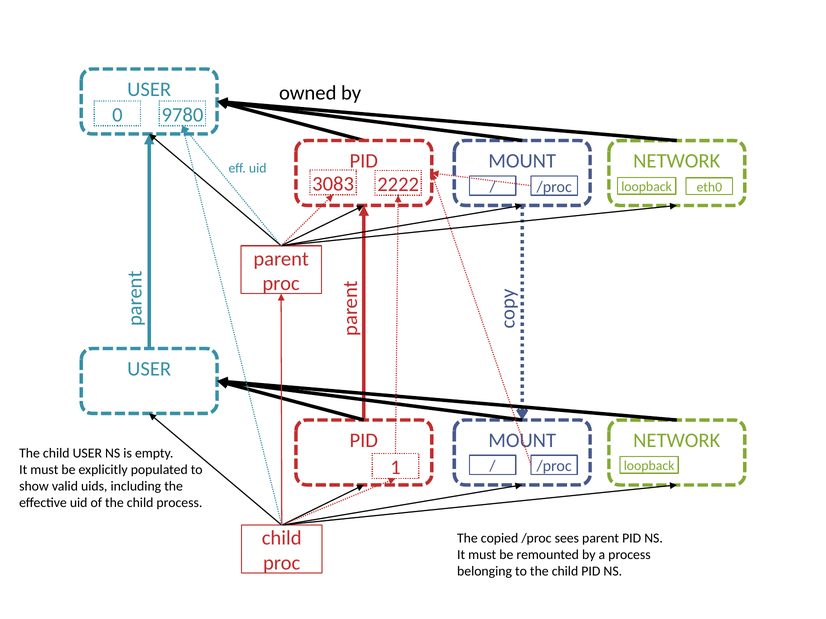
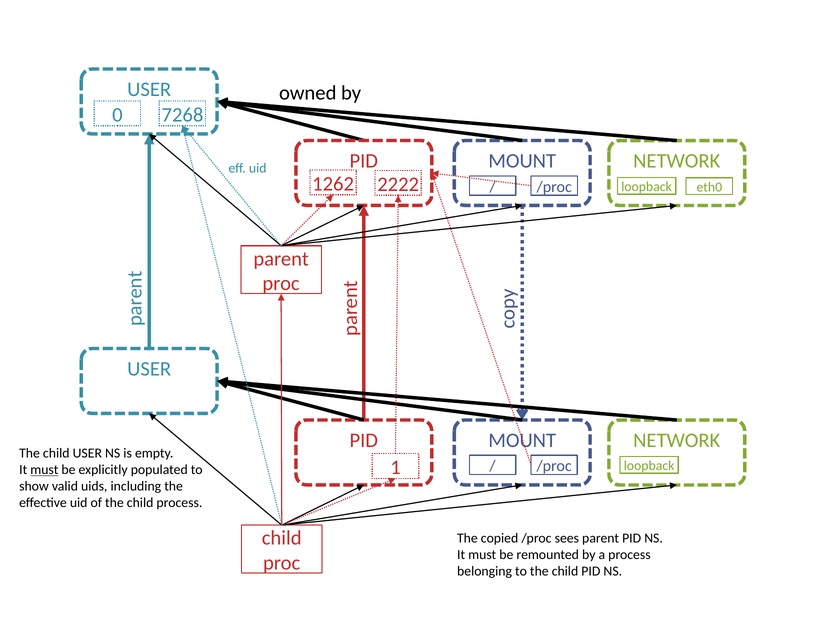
9780: 9780 -> 7268 (182, 115)
3083: 3083 -> 1262 (333, 184)
must underline: none -> present (44, 470)
